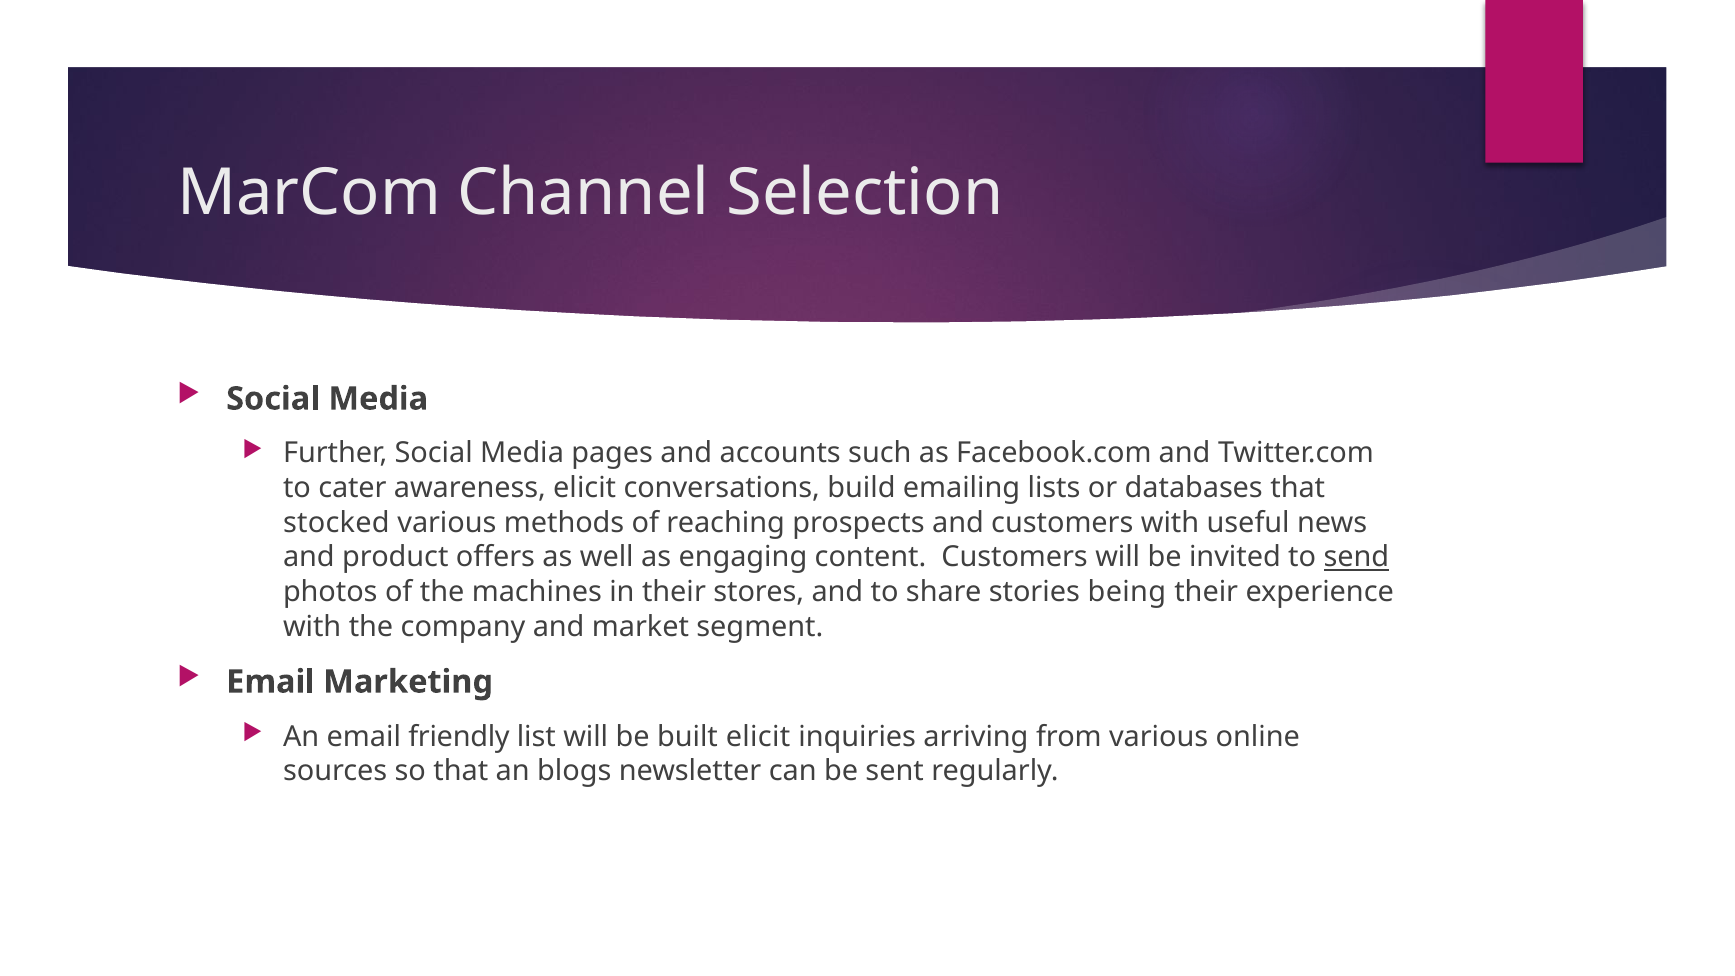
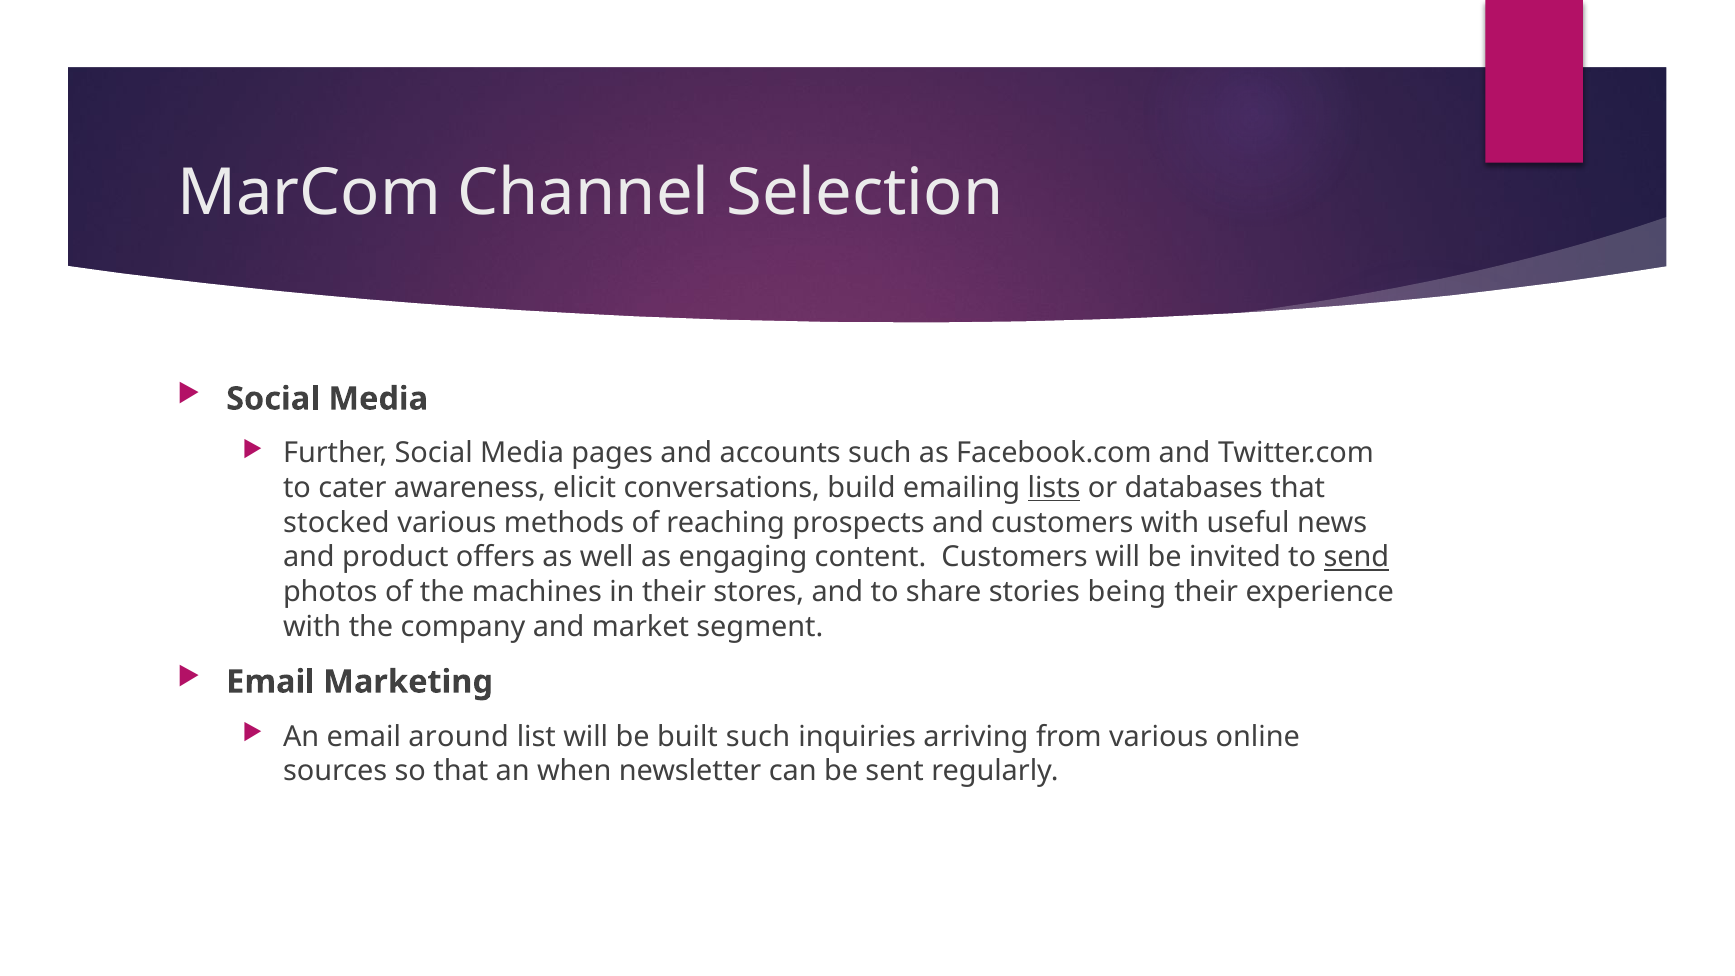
lists underline: none -> present (1054, 488)
friendly: friendly -> around (459, 736)
built elicit: elicit -> such (758, 736)
blogs: blogs -> when (574, 771)
